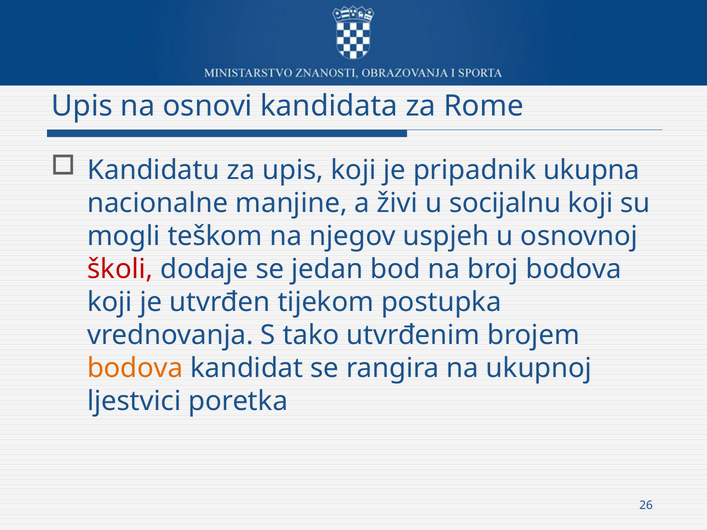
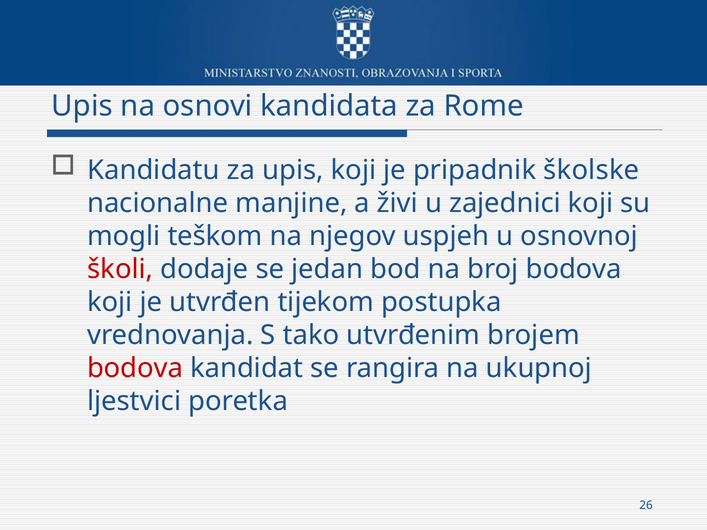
ukupna: ukupna -> školske (591, 170)
socijalnu: socijalnu -> zajednici (505, 203)
bodova colour: orange -> red (135, 368)
